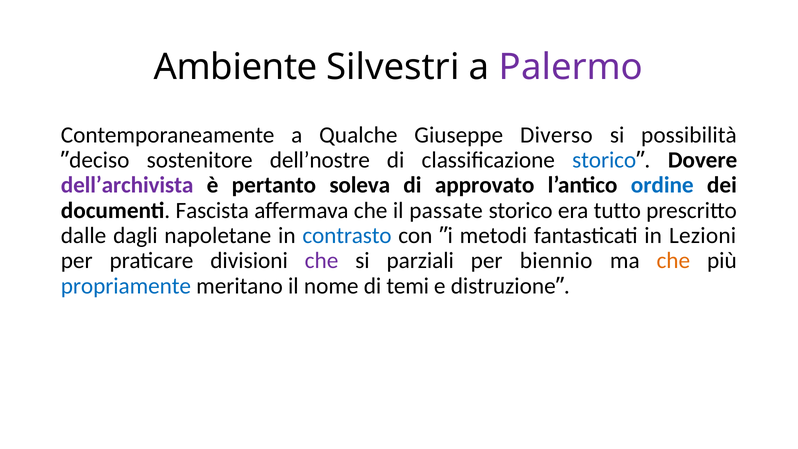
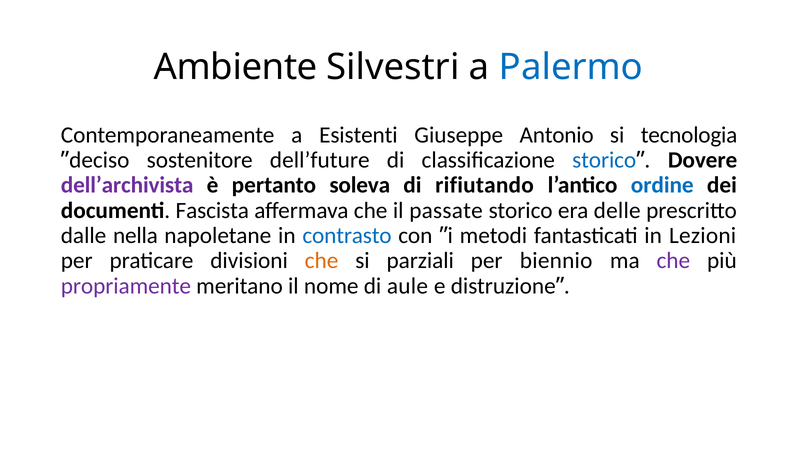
Palermo colour: purple -> blue (571, 67)
Qualche: Qualche -> Esistenti (358, 135)
Diverso: Diverso -> Antonio (557, 135)
possibilità: possibilità -> tecnologia (689, 135)
dell’nostre: dell’nostre -> dell’future (320, 160)
approvato: approvato -> rifiutando (485, 185)
tutto: tutto -> delle (617, 210)
dagli: dagli -> nella (135, 235)
che colour: purple -> orange (322, 261)
che colour: orange -> purple (673, 261)
propriamente colour: blue -> purple (126, 286)
temi: temi -> aule (407, 286)
